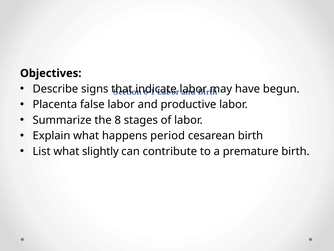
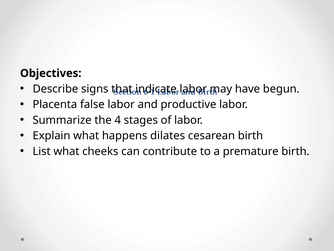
8: 8 -> 4 (118, 120)
period: period -> dilates (168, 135)
slightly: slightly -> cheeks (100, 151)
